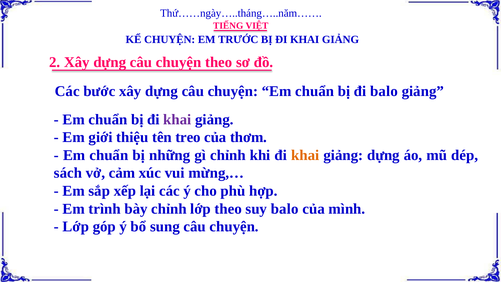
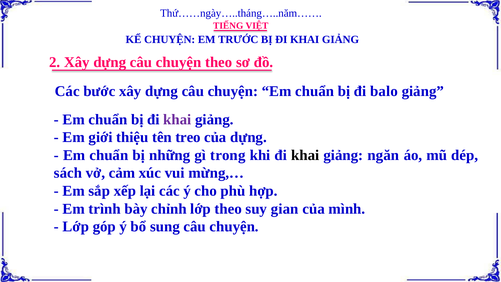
của thơm: thơm -> dựng (248, 137)
gì chỉnh: chỉnh -> trong (228, 155)
khai colour: orange -> black (305, 155)
giảng dựng: dựng -> ngăn (383, 155)
suy balo: balo -> gian (285, 208)
